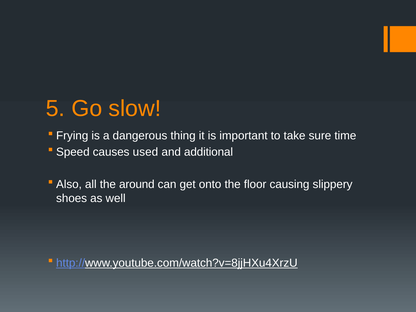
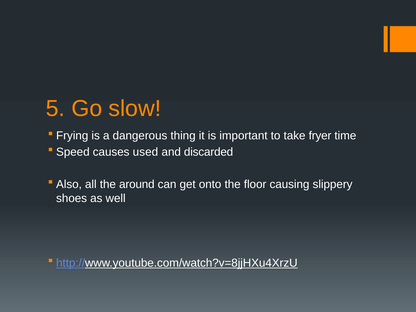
sure: sure -> fryer (320, 136)
additional: additional -> discarded (209, 152)
